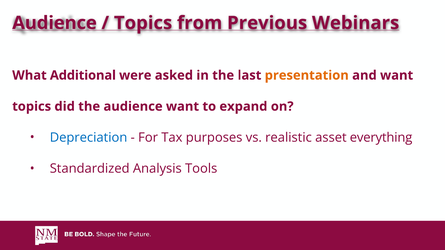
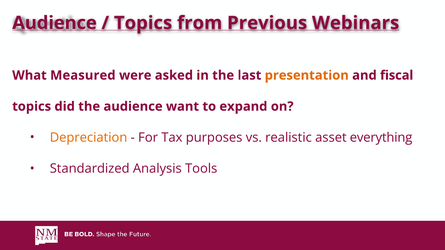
Additional: Additional -> Measured (83, 75)
and want: want -> fiscal (397, 75)
Depreciation colour: blue -> orange (89, 138)
